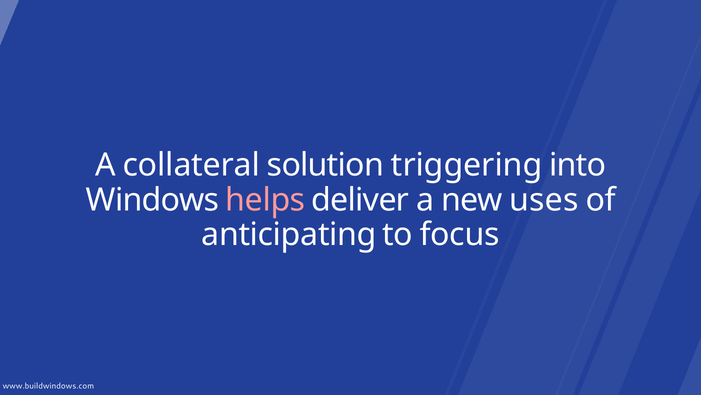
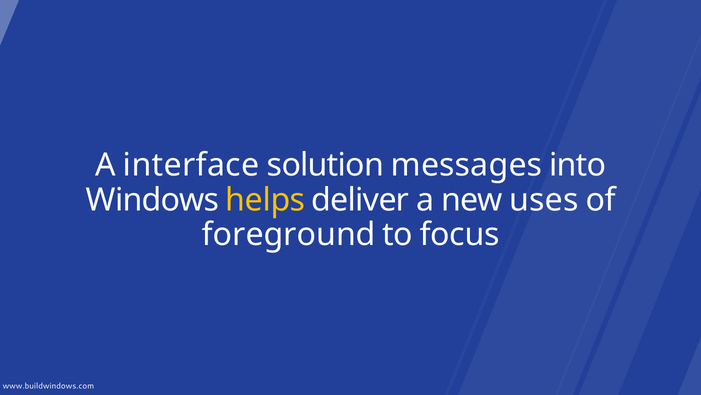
collateral: collateral -> interface (191, 165)
triggering: triggering -> messages (467, 165)
helps colour: pink -> yellow (265, 200)
anticipating: anticipating -> foreground (289, 234)
